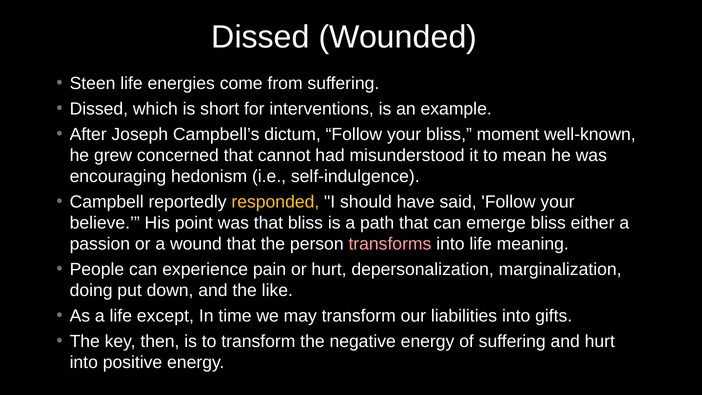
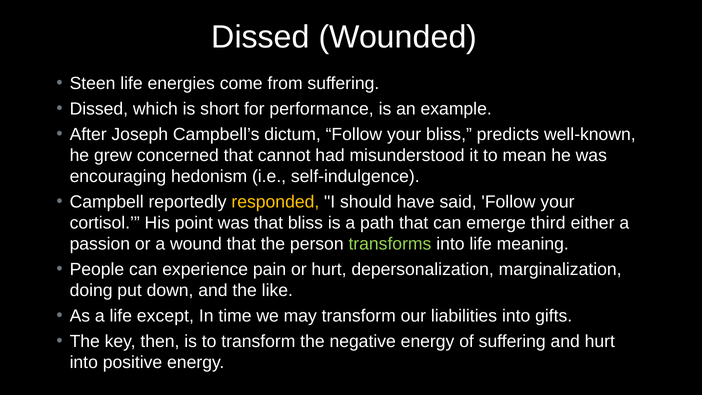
interventions: interventions -> performance (322, 109)
moment: moment -> predicts (508, 134)
believe: believe -> cortisol (105, 223)
emerge bliss: bliss -> third (548, 223)
transforms colour: pink -> light green (390, 244)
